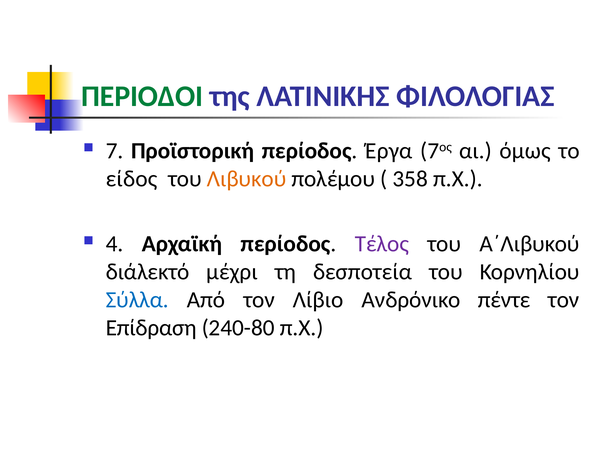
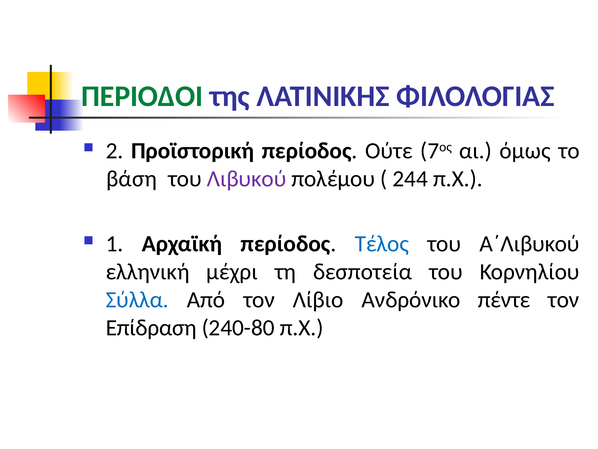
7: 7 -> 2 (115, 151)
Έργα: Έργα -> Ούτε (389, 151)
είδος: είδος -> βάση (132, 178)
Λιβυκού colour: orange -> purple (247, 178)
358: 358 -> 244 (410, 178)
4: 4 -> 1 (115, 244)
Τέλος colour: purple -> blue (382, 244)
διάλεκτό: διάλεκτό -> ελληνική (148, 272)
